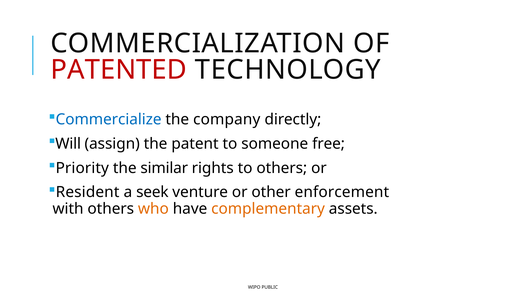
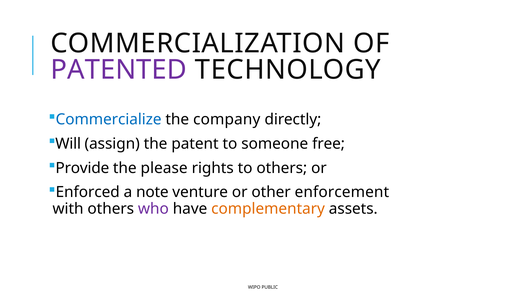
PATENTED colour: red -> purple (119, 70)
Priority: Priority -> Provide (82, 168)
similar: similar -> please (164, 168)
Resident: Resident -> Enforced (88, 192)
seek: seek -> note (152, 192)
who colour: orange -> purple (153, 209)
